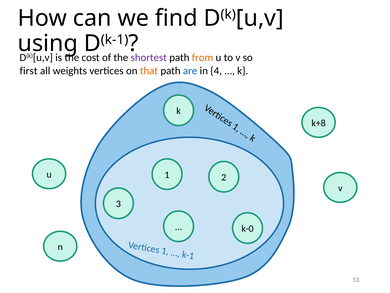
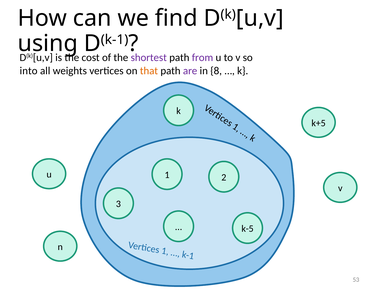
from colour: orange -> purple (203, 58)
first: first -> into (29, 71)
are colour: blue -> purple (190, 71)
4: 4 -> 8 (216, 71)
k+8: k+8 -> k+5 (319, 123)
k-0: k-0 -> k-5 (248, 228)
